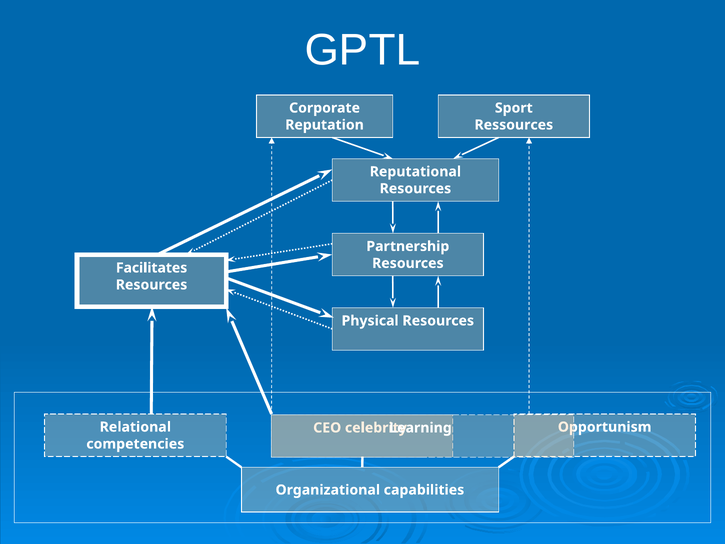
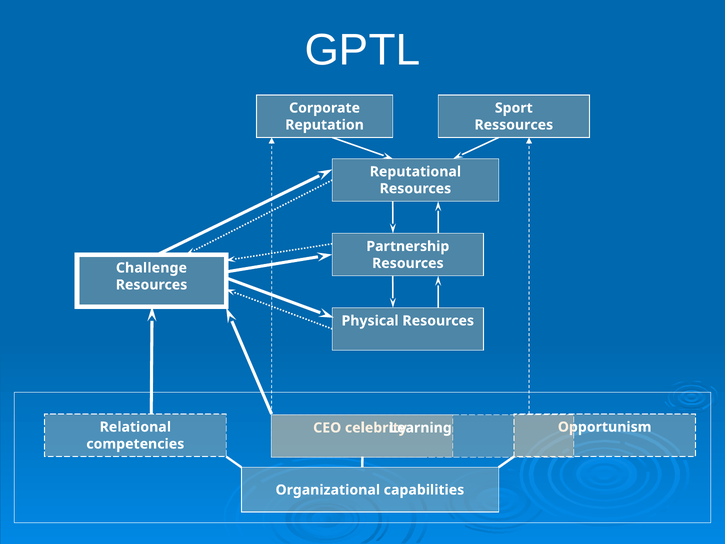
Facilitates: Facilitates -> Challenge (151, 268)
